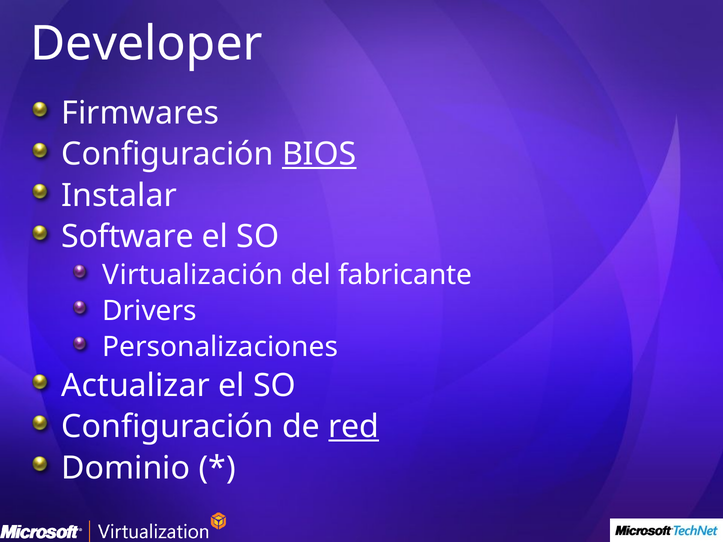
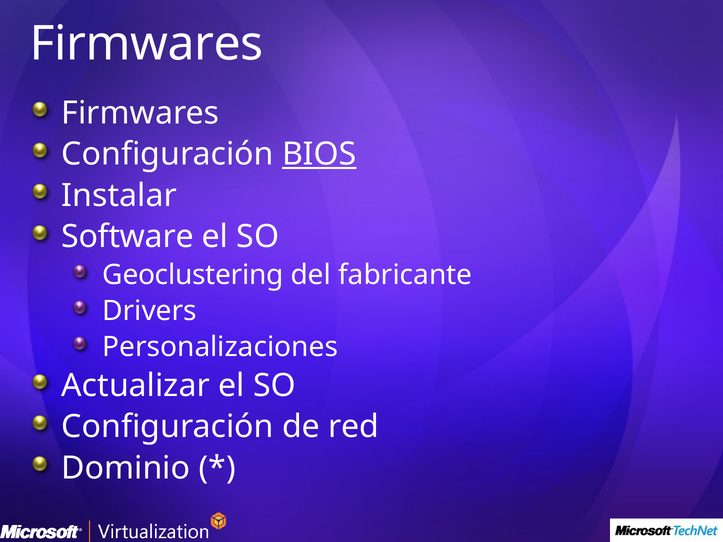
Developer: Developer -> Firmwares (147, 44)
Virtualización: Virtualización -> Geoclustering (193, 275)
red underline: present -> none (354, 427)
